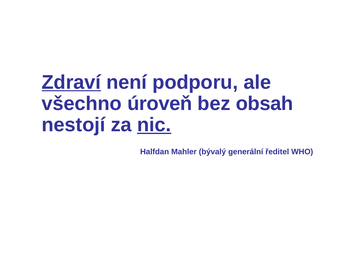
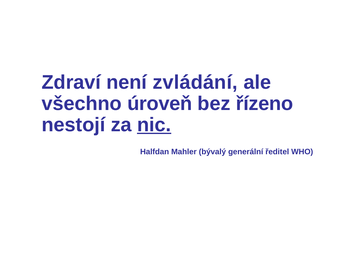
Zdraví underline: present -> none (71, 82)
podporu: podporu -> zvládání (195, 82)
obsah: obsah -> řízeno (265, 104)
